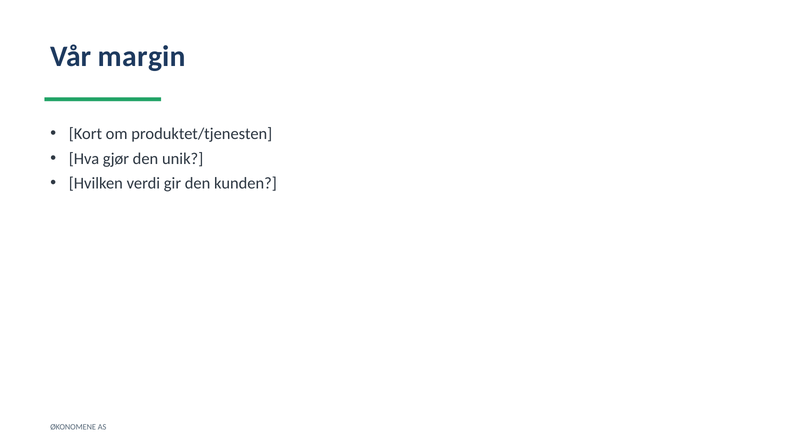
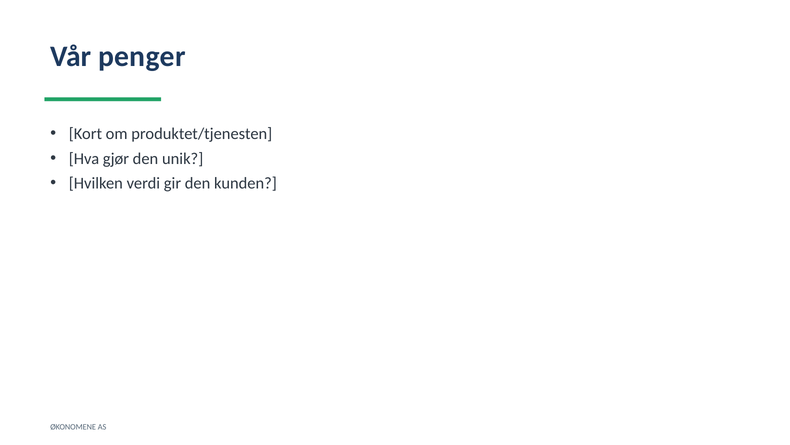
margin: margin -> penger (142, 56)
